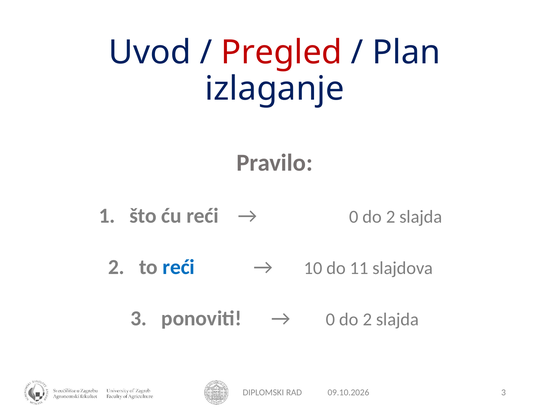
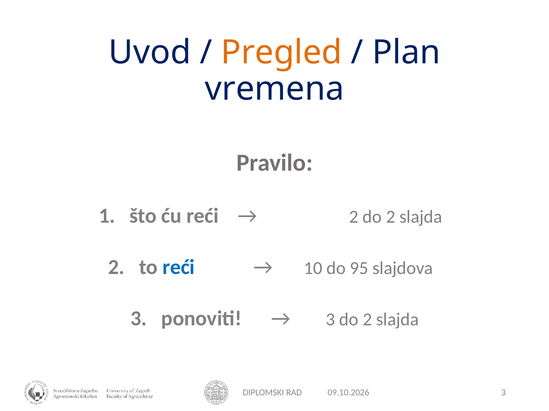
Pregled colour: red -> orange (282, 53)
izlaganje: izlaganje -> vremena (275, 89)
0: 0 -> 2 (354, 217)
11: 11 -> 95 (359, 269)
0: 0 -> 3 (331, 320)
